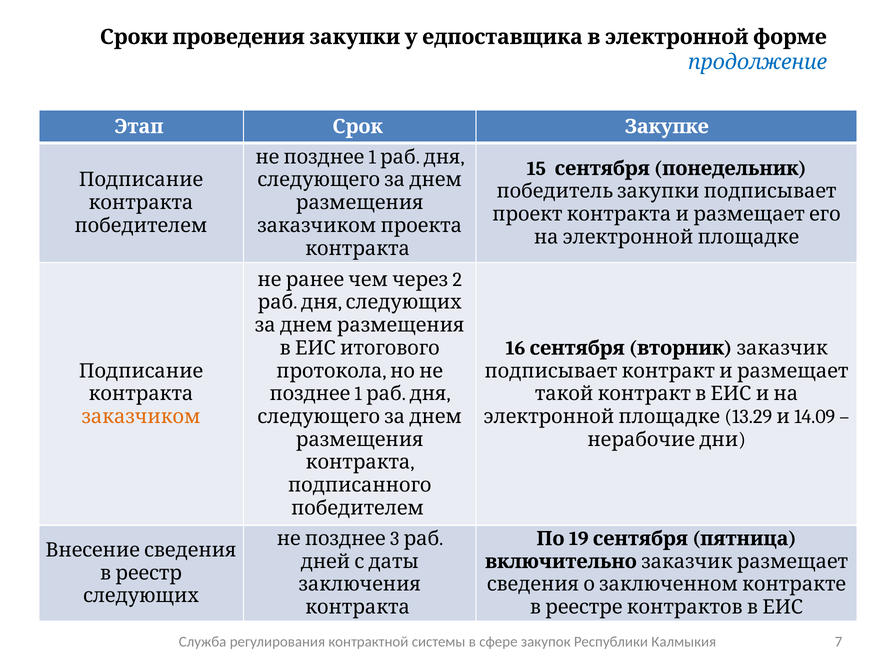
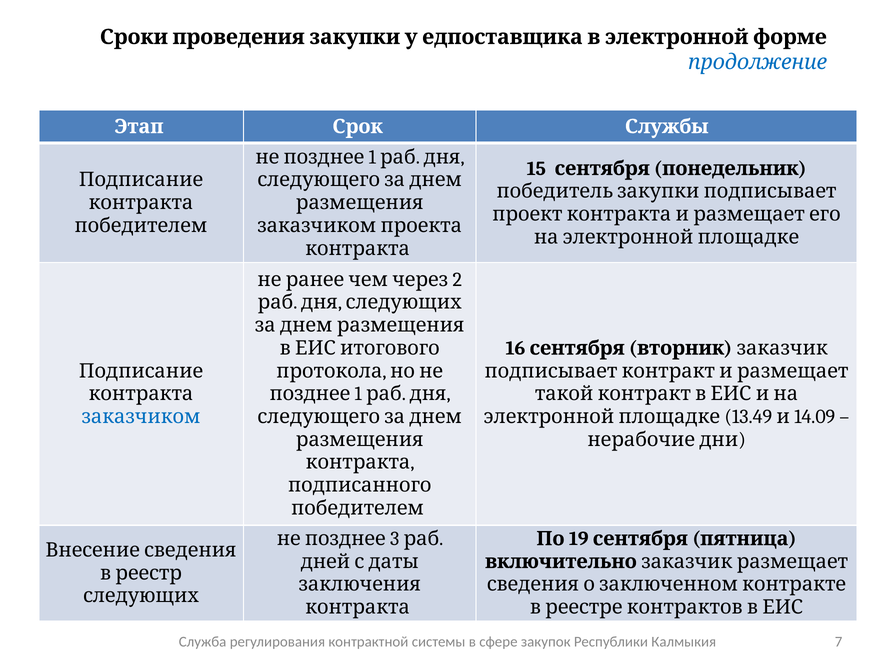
Закупке: Закупке -> Службы (667, 127)
13.29: 13.29 -> 13.49 (748, 417)
заказчиком colour: orange -> blue (141, 417)
